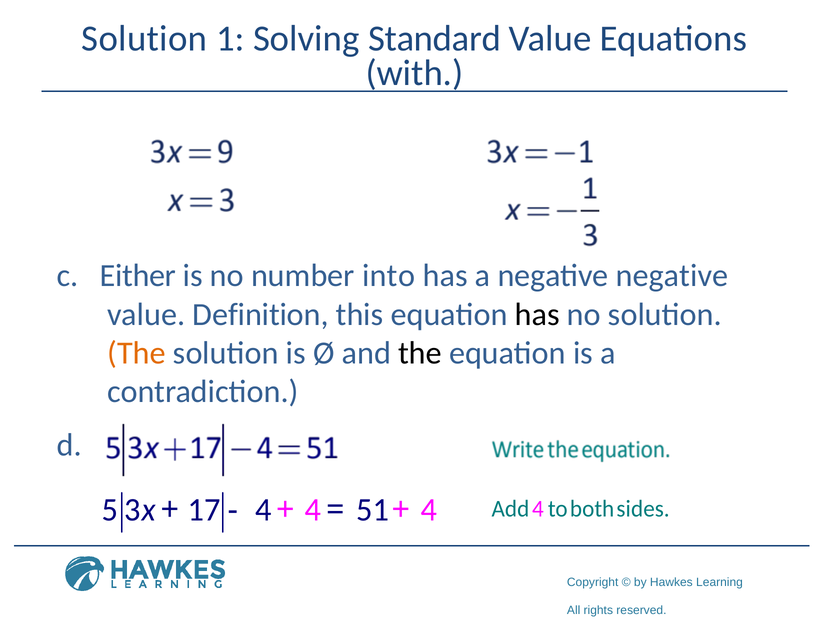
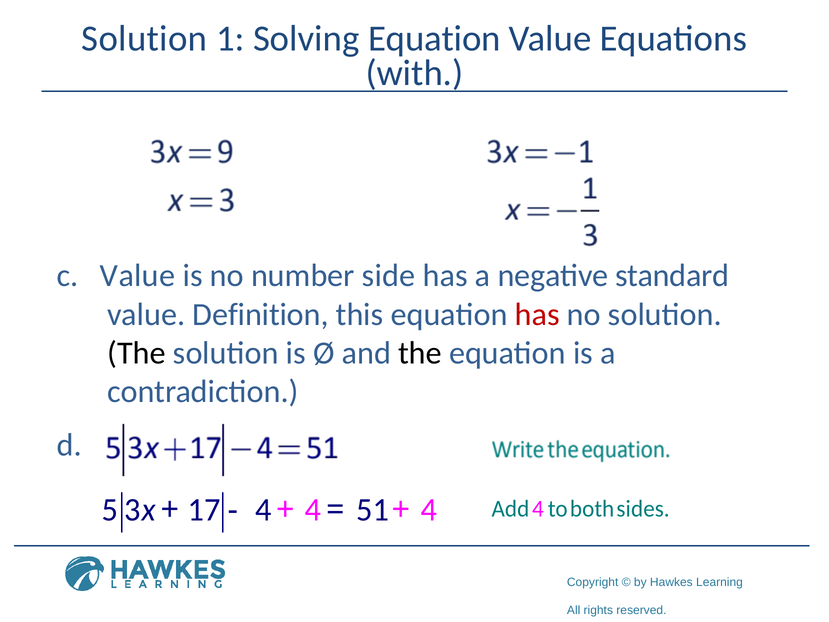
Solving Standard: Standard -> Equation (434, 38)
c Either: Either -> Value (138, 276)
into: into -> side (389, 276)
negative negative: negative -> standard (672, 276)
has colour: black -> red (537, 314)
The colour: orange -> black (137, 353)
